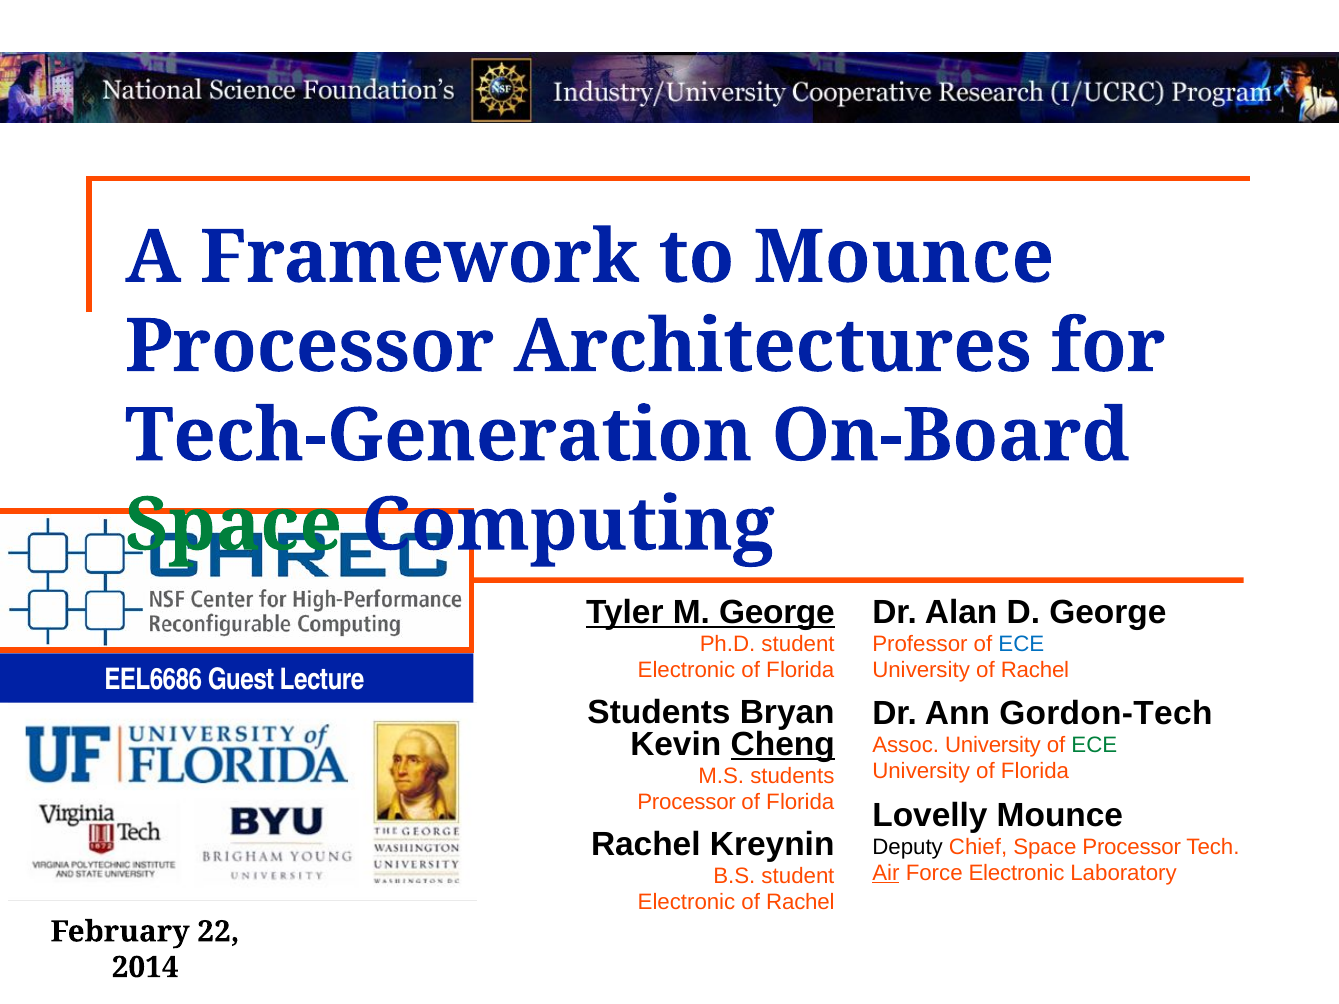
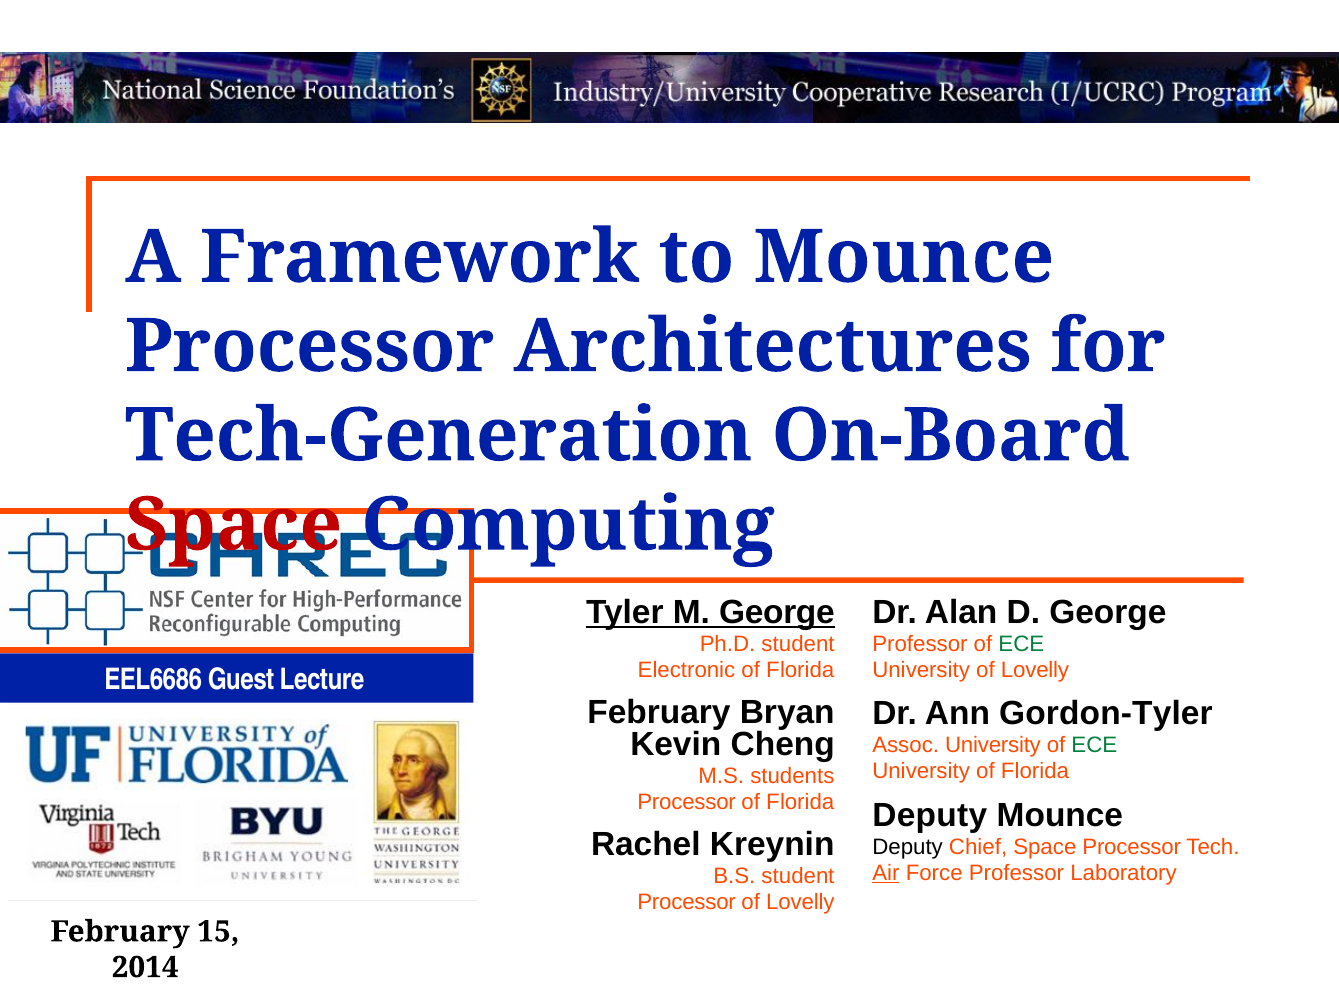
Space colour: green -> red (234, 525)
ECE colour: blue -> green (1021, 644)
University of Rachel: Rachel -> Lovelly (1035, 670)
Students: Students -> February (659, 713)
Gordon-Tech: Gordon-Tech -> Gordon-Tyler (1106, 714)
Cheng underline: present -> none (783, 745)
Lovelly: Lovelly -> Deputy (930, 815)
Force Electronic: Electronic -> Professor (1016, 873)
Electronic: Electronic -> Processor (687, 902)
Rachel: Rachel -> Lovelly (800, 902)
22: 22 -> 15 (218, 932)
